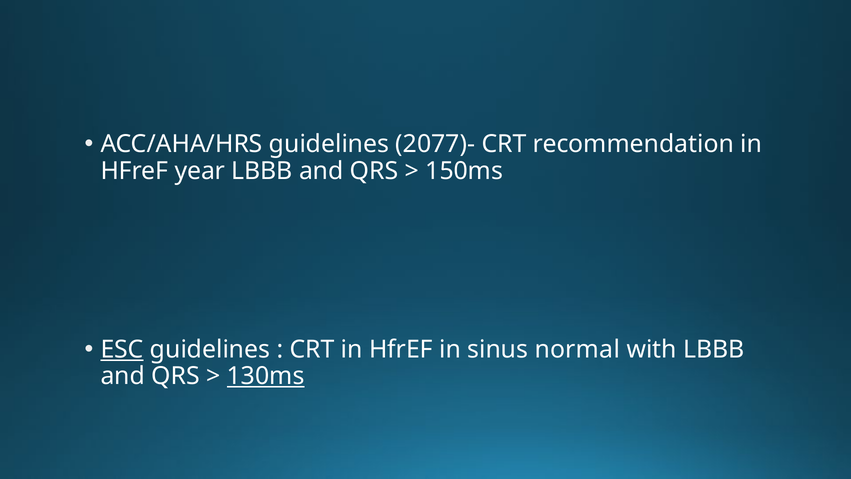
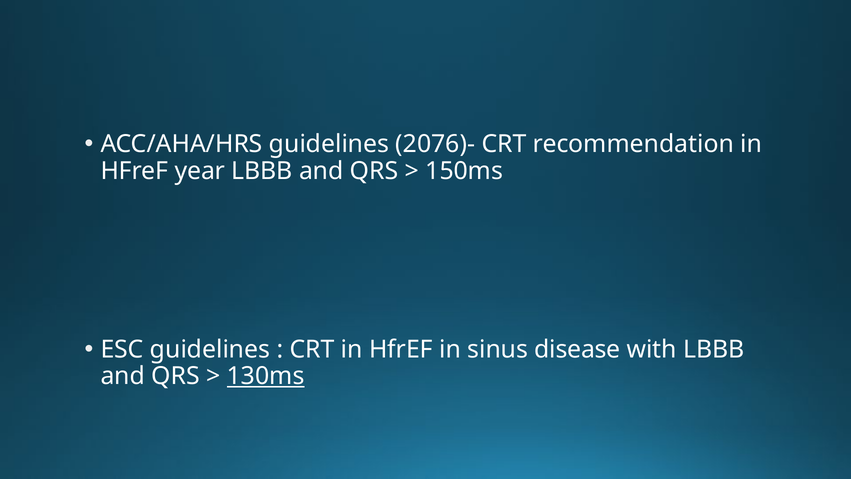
2077)-: 2077)- -> 2076)- (435, 144)
ESC underline: present -> none (122, 349)
normal: normal -> disease (577, 349)
